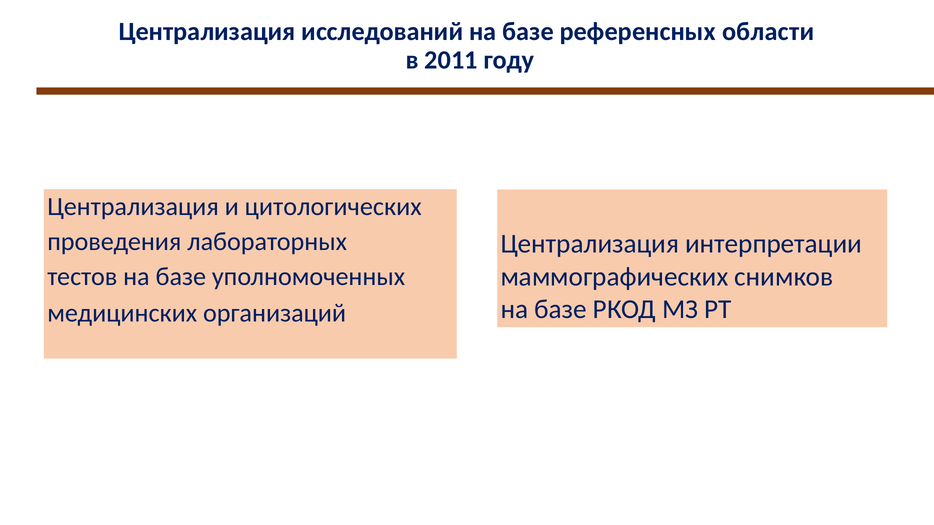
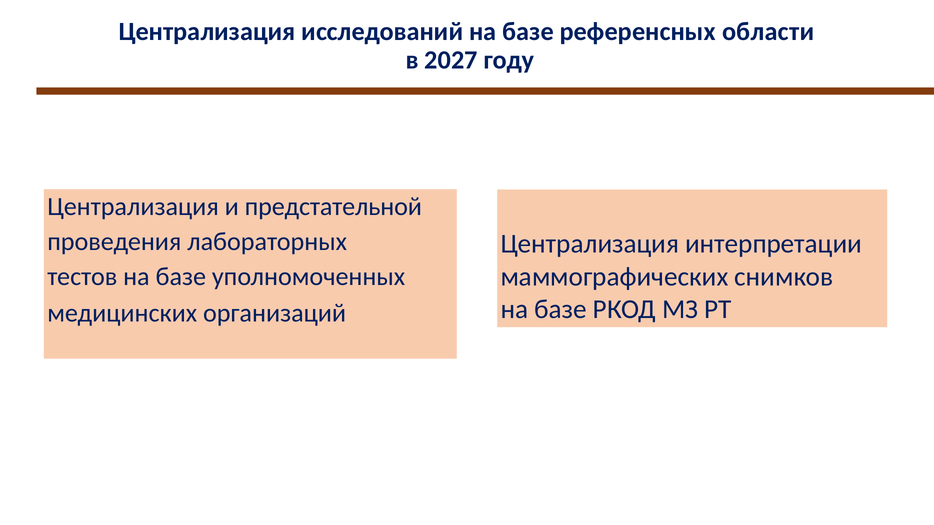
2011: 2011 -> 2027 (451, 60)
цитологических: цитологических -> предстательной (333, 207)
